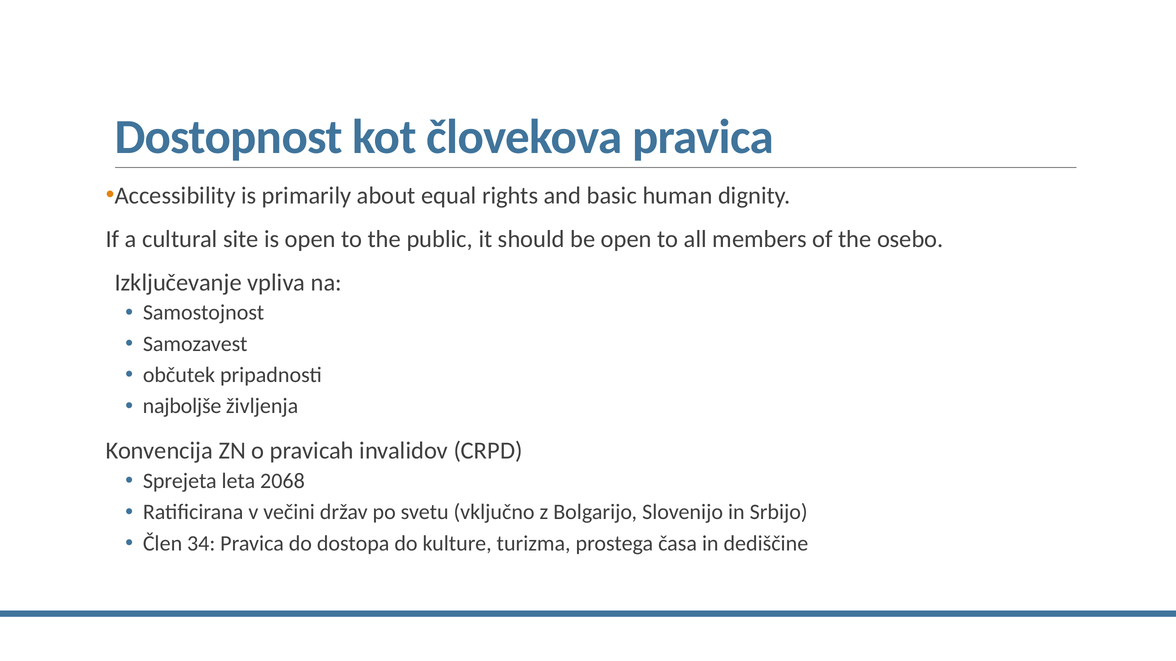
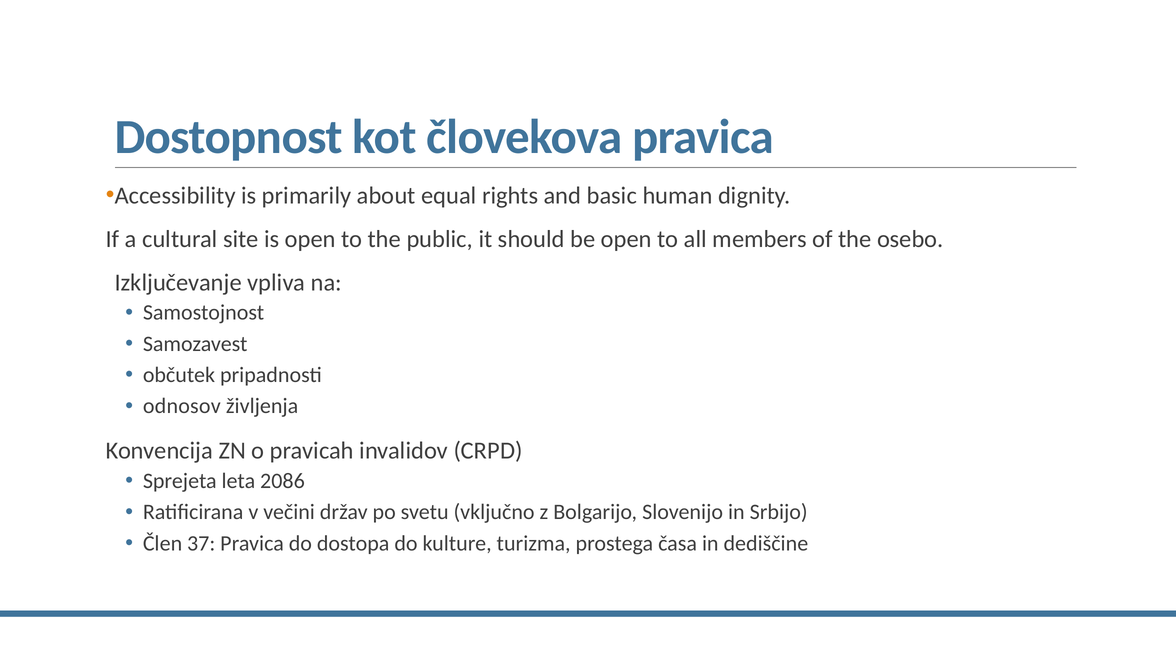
najboljše: najboljše -> odnosov (182, 406)
2068: 2068 -> 2086 (282, 481)
34: 34 -> 37 (201, 544)
